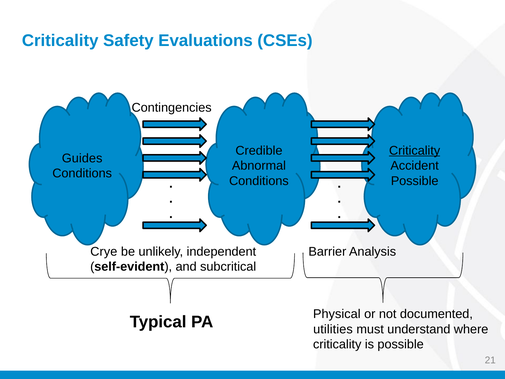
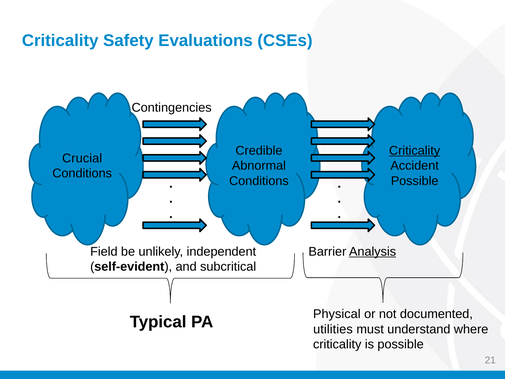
Guides: Guides -> Crucial (82, 158)
Crye: Crye -> Field (104, 251)
Analysis underline: none -> present (373, 251)
